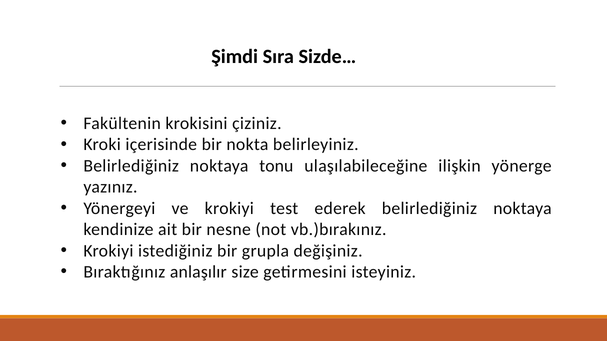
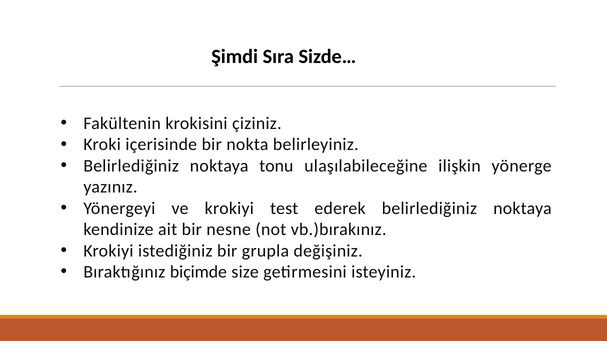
anlaşılır: anlaşılır -> biçimde (198, 272)
